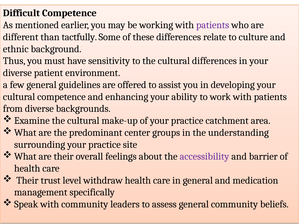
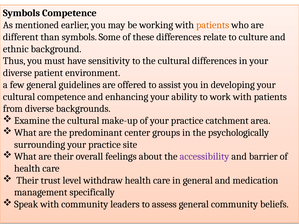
Difficult: Difficult -> Symbols (21, 13)
patients colour: purple -> orange (213, 25)
than tactfully: tactfully -> symbols (79, 37)
understanding: understanding -> psychologically (238, 133)
